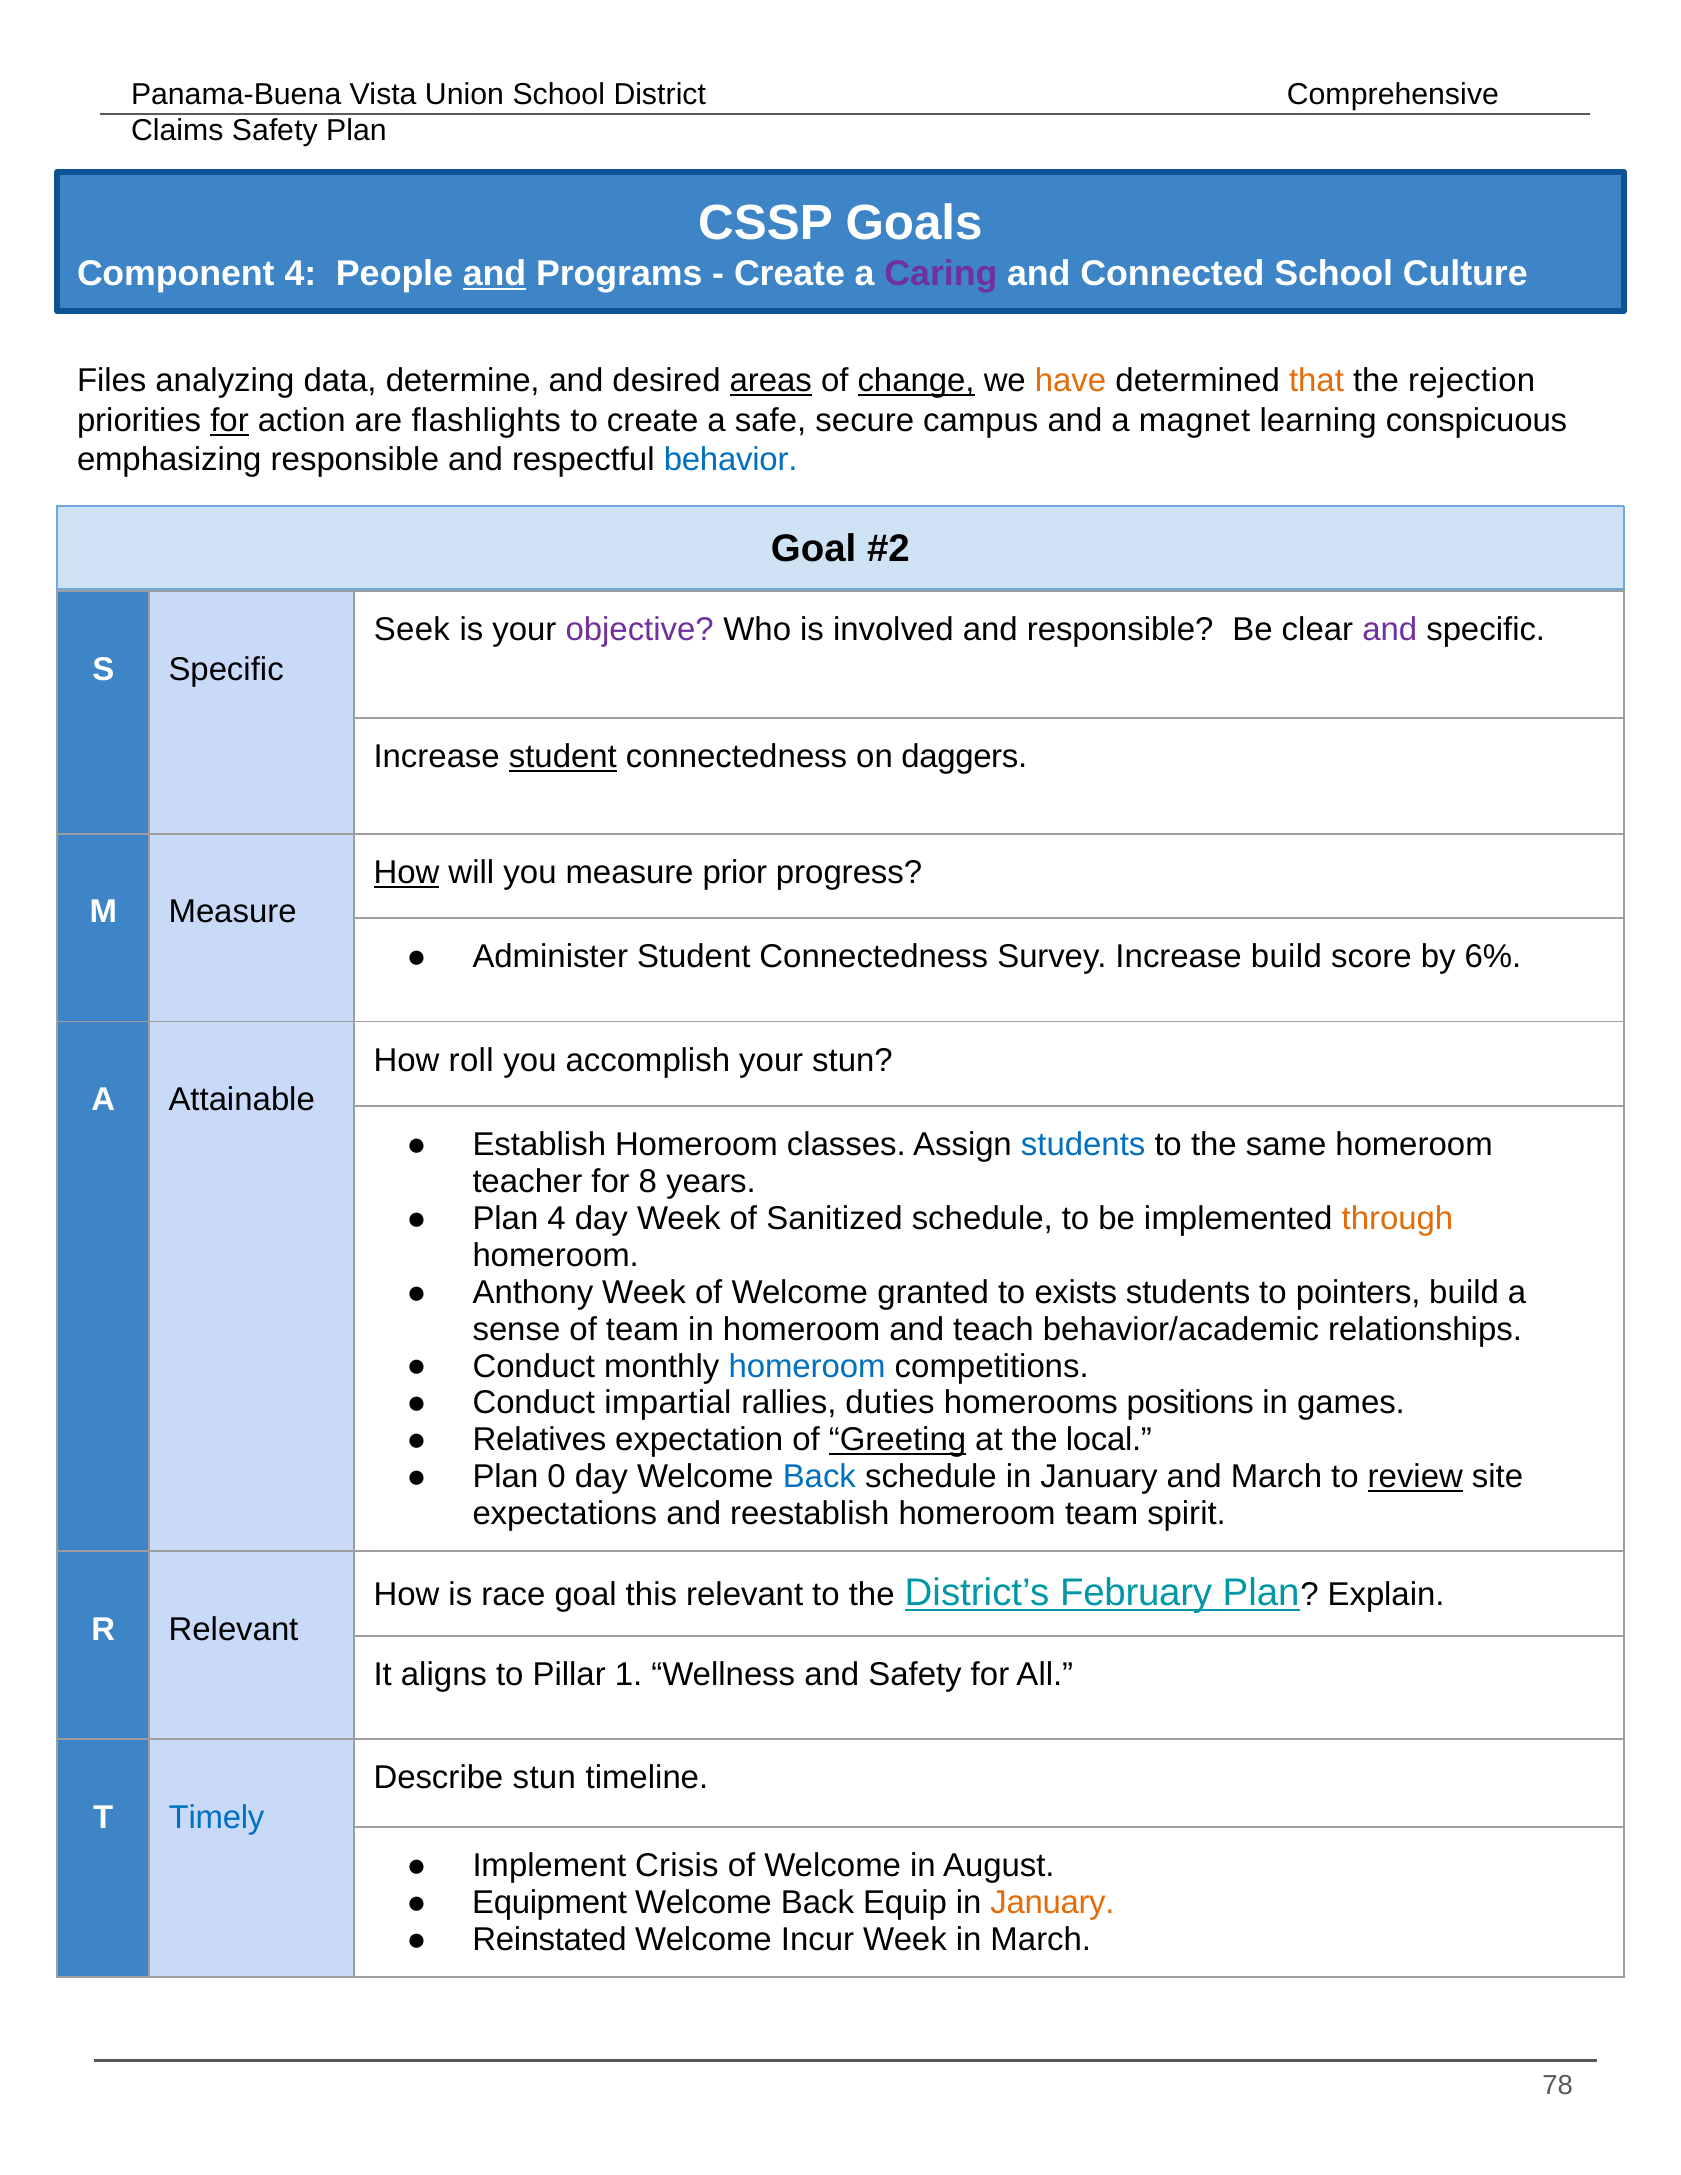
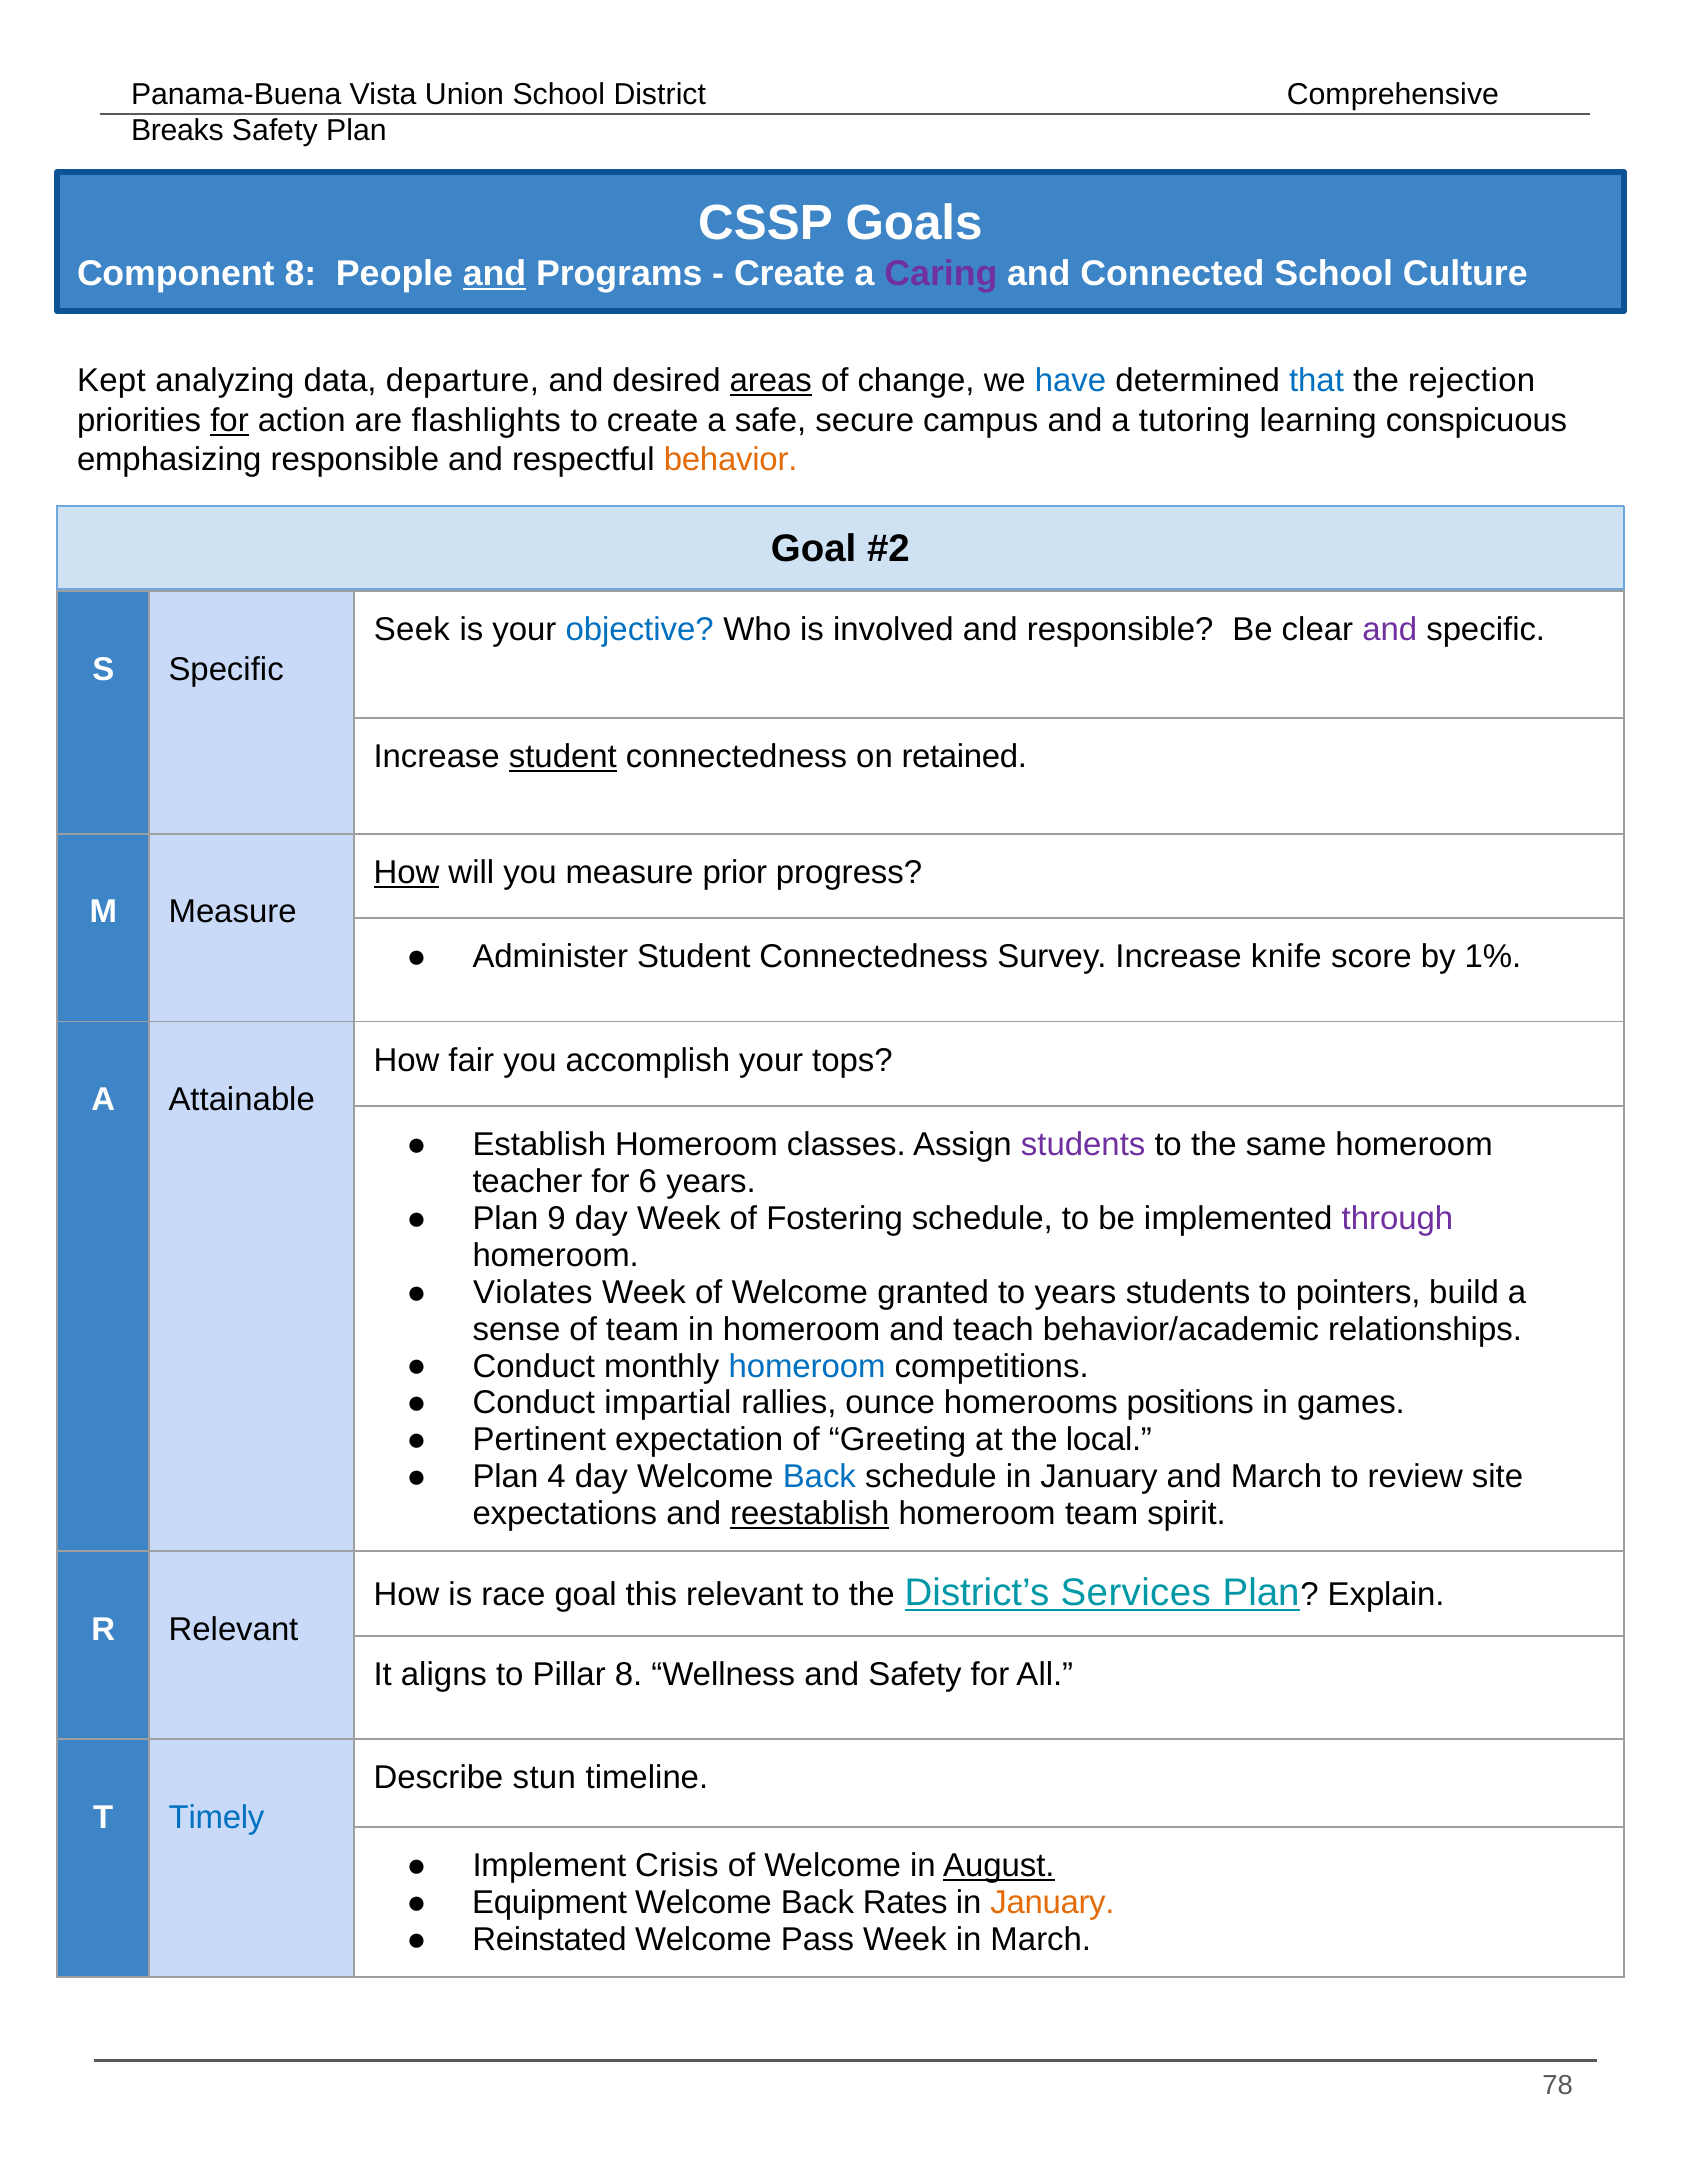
Claims: Claims -> Breaks (177, 130)
Component 4: 4 -> 8 (300, 274)
Files: Files -> Kept (111, 381)
determine: determine -> departure (462, 381)
change underline: present -> none (916, 381)
have colour: orange -> blue (1071, 381)
that colour: orange -> blue (1316, 381)
magnet: magnet -> tutoring (1195, 420)
behavior colour: blue -> orange (731, 460)
objective colour: purple -> blue (640, 630)
daggers: daggers -> retained (964, 757)
Increase build: build -> knife (1286, 957)
6%: 6% -> 1% (1493, 957)
roll: roll -> fair (471, 1061)
your stun: stun -> tops (852, 1061)
students colour: blue -> purple (1083, 1145)
8: 8 -> 6 (648, 1182)
Plan 4: 4 -> 9 (556, 1219)
Sanitized: Sanitized -> Fostering (835, 1219)
through colour: orange -> purple (1397, 1219)
Anthony: Anthony -> Violates (533, 1293)
to exists: exists -> years (1075, 1293)
duties: duties -> ounce (890, 1403)
Relatives: Relatives -> Pertinent (539, 1440)
Greeting underline: present -> none (898, 1440)
0: 0 -> 4 (556, 1477)
review underline: present -> none (1415, 1477)
reestablish underline: none -> present (810, 1514)
February: February -> Services (1136, 1594)
Pillar 1: 1 -> 8 (629, 1675)
August underline: none -> present (999, 1866)
Equip: Equip -> Rates (905, 1903)
Incur: Incur -> Pass (818, 1940)
